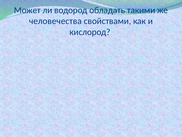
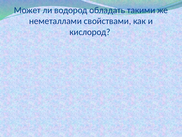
человечества: человечества -> неметаллами (55, 21)
